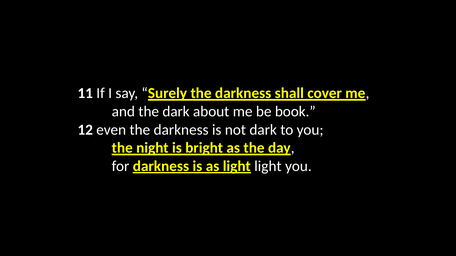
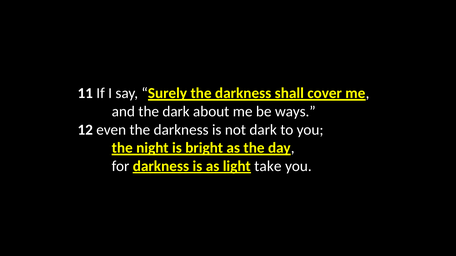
book: book -> ways (295, 112)
light: light -> take (268, 167)
